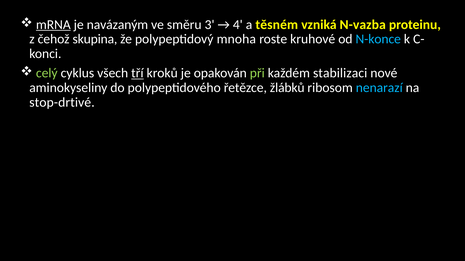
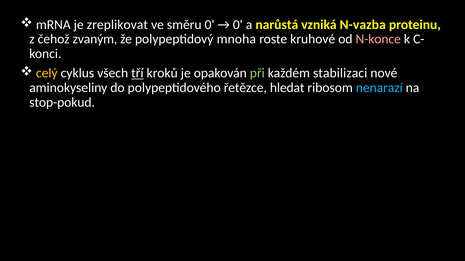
mRNA underline: present -> none (53, 25)
navázaným: navázaným -> zreplikovat (117, 25)
směru 3: 3 -> 0 (210, 25)
4: 4 -> 0 (238, 25)
těsném: těsném -> narůstá (277, 25)
skupina: skupina -> zvaným (95, 39)
N-konce colour: light blue -> pink (378, 39)
celý colour: light green -> yellow (47, 73)
žlábků: žlábků -> hledat (287, 88)
stop-drtivé: stop-drtivé -> stop-pokud (62, 103)
